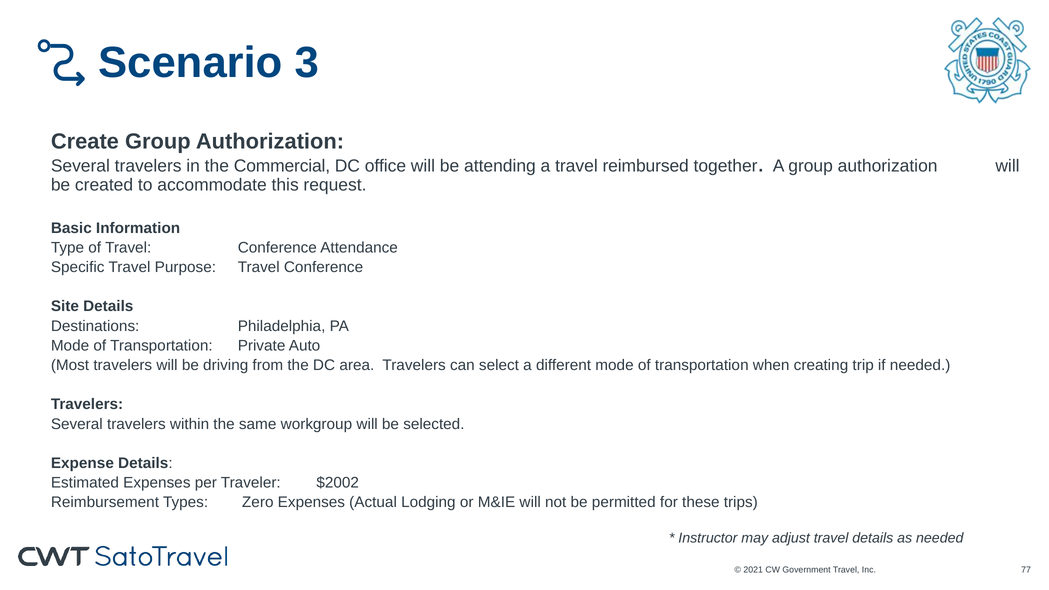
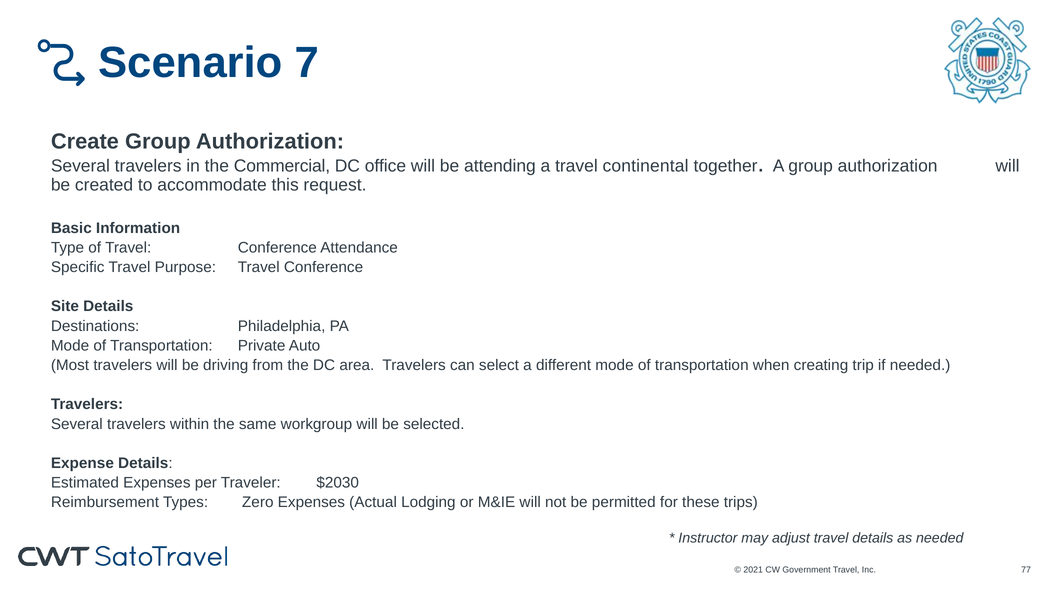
3: 3 -> 7 (307, 63)
reimbursed: reimbursed -> continental (646, 166)
$2002: $2002 -> $2030 (338, 483)
